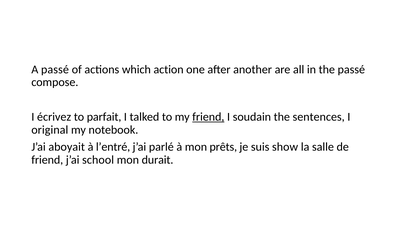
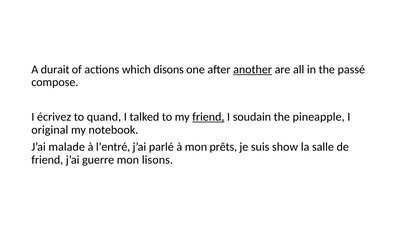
A passé: passé -> durait (55, 69)
action: action -> disons (169, 69)
another underline: none -> present (253, 69)
parfait: parfait -> quand (104, 117)
sentences: sentences -> pineapple (319, 117)
aboyait: aboyait -> malade (67, 147)
school: school -> guerre (98, 160)
durait: durait -> lisons (157, 160)
